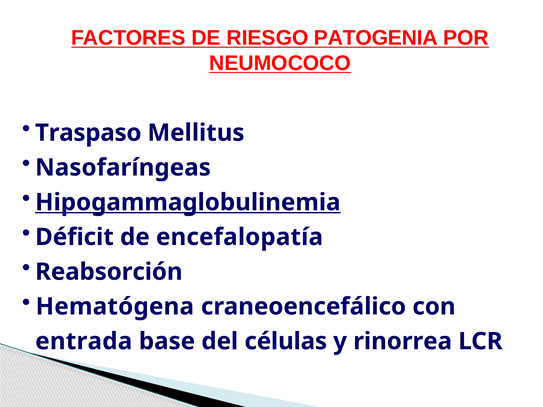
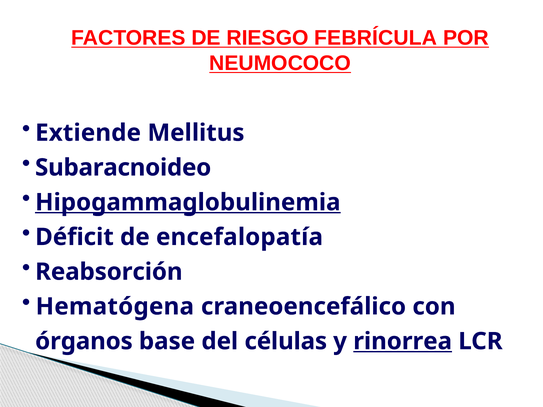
PATOGENIA: PATOGENIA -> FEBRÍCULA (376, 38)
Traspaso: Traspaso -> Extiende (88, 133)
Nasofaríngeas: Nasofaríngeas -> Subaracnoideo (123, 168)
entrada: entrada -> órganos (84, 341)
rinorrea underline: none -> present (403, 341)
